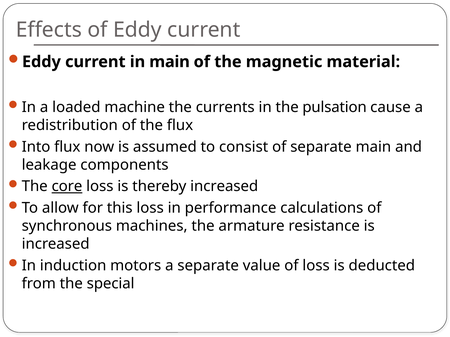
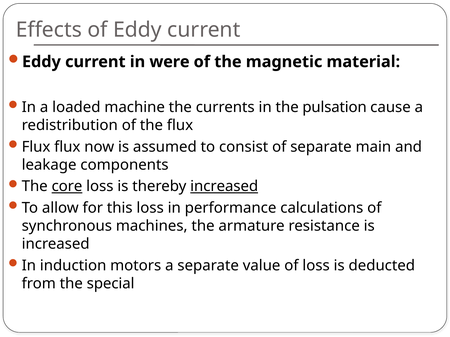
in main: main -> were (170, 62)
Into: Into -> Flux (36, 147)
increased underline: none -> present (224, 187)
